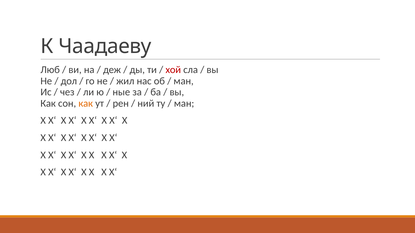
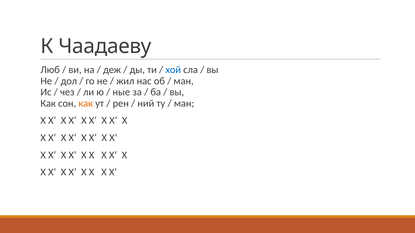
хой colour: red -> blue (173, 70)
